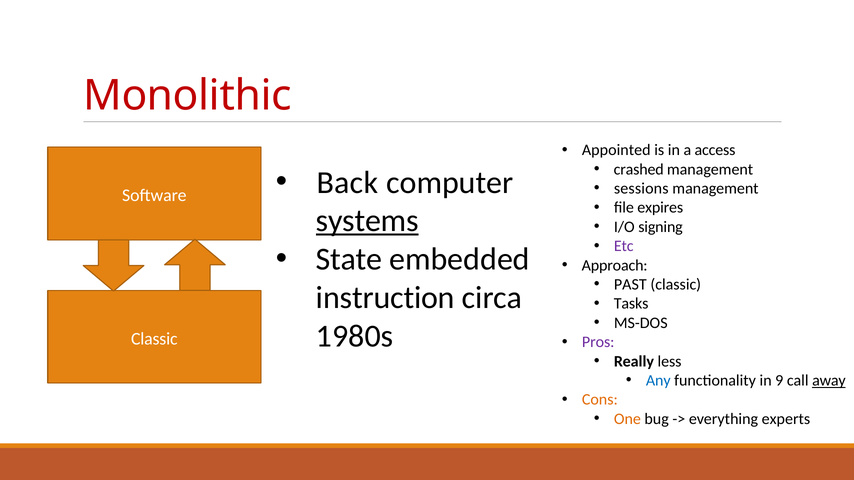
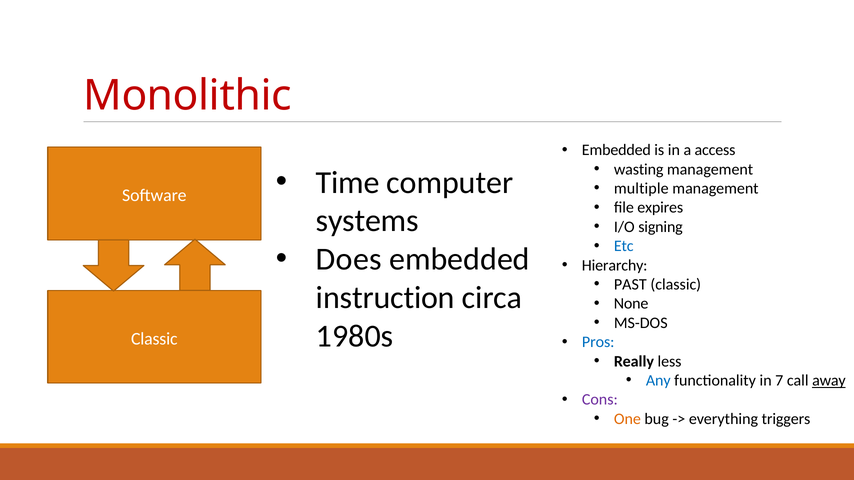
Appointed: Appointed -> Embedded (616, 150)
crashed: crashed -> wasting (639, 169)
Back: Back -> Time (348, 183)
sessions: sessions -> multiple (641, 189)
systems underline: present -> none (367, 221)
Etc colour: purple -> blue (624, 246)
State: State -> Does (349, 260)
Approach: Approach -> Hierarchy (615, 266)
Tasks: Tasks -> None (631, 304)
Pros colour: purple -> blue (598, 342)
9: 9 -> 7 (779, 381)
Cons colour: orange -> purple (600, 400)
experts: experts -> triggers (786, 419)
